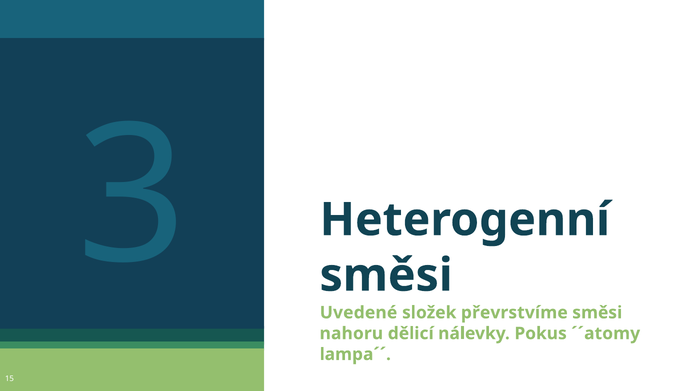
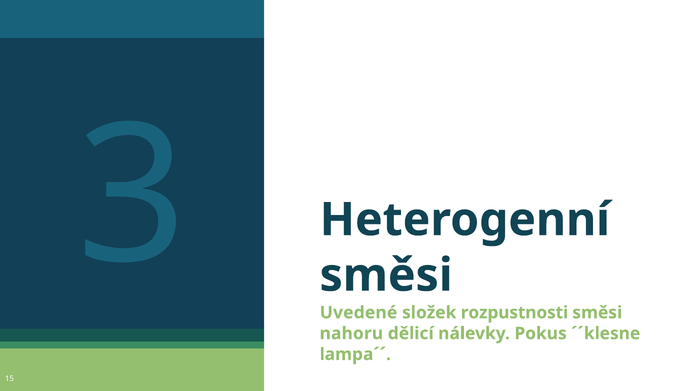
převrstvíme: převrstvíme -> rozpustnosti (514, 313)
´´atomy: ´´atomy -> ´´klesne (606, 333)
